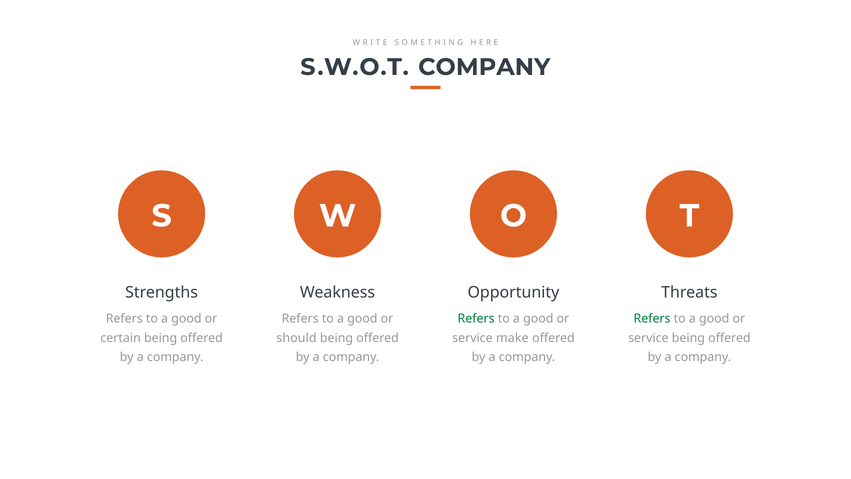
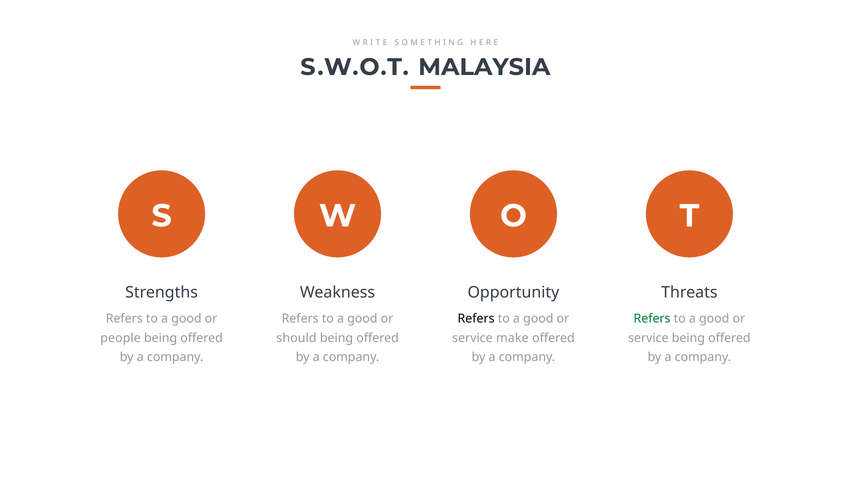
S.W.O.T COMPANY: COMPANY -> MALAYSIA (484, 67)
Refers colour: green -> black (476, 319)
certain: certain -> people (121, 338)
